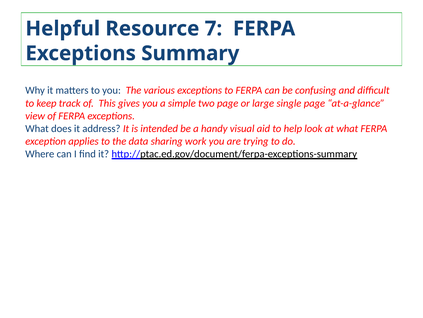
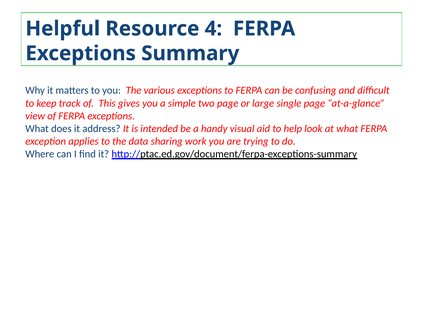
7: 7 -> 4 (213, 29)
